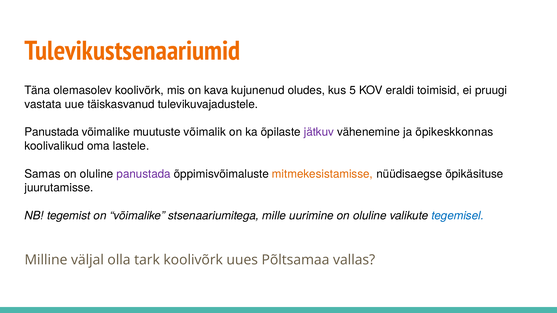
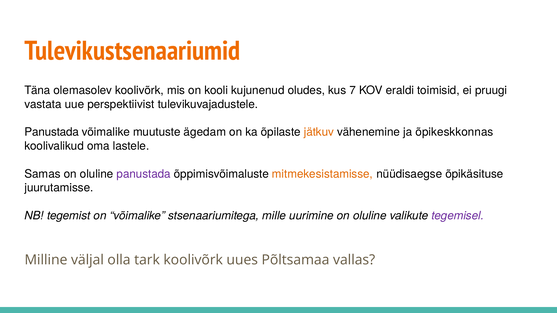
kava: kava -> kooli (216, 90)
5: 5 -> 7 (353, 90)
täiskasvanud: täiskasvanud -> perspektiivist (121, 104)
võimalik: võimalik -> ägedam (205, 132)
jätkuv colour: purple -> orange (319, 132)
tegemisel colour: blue -> purple (458, 216)
